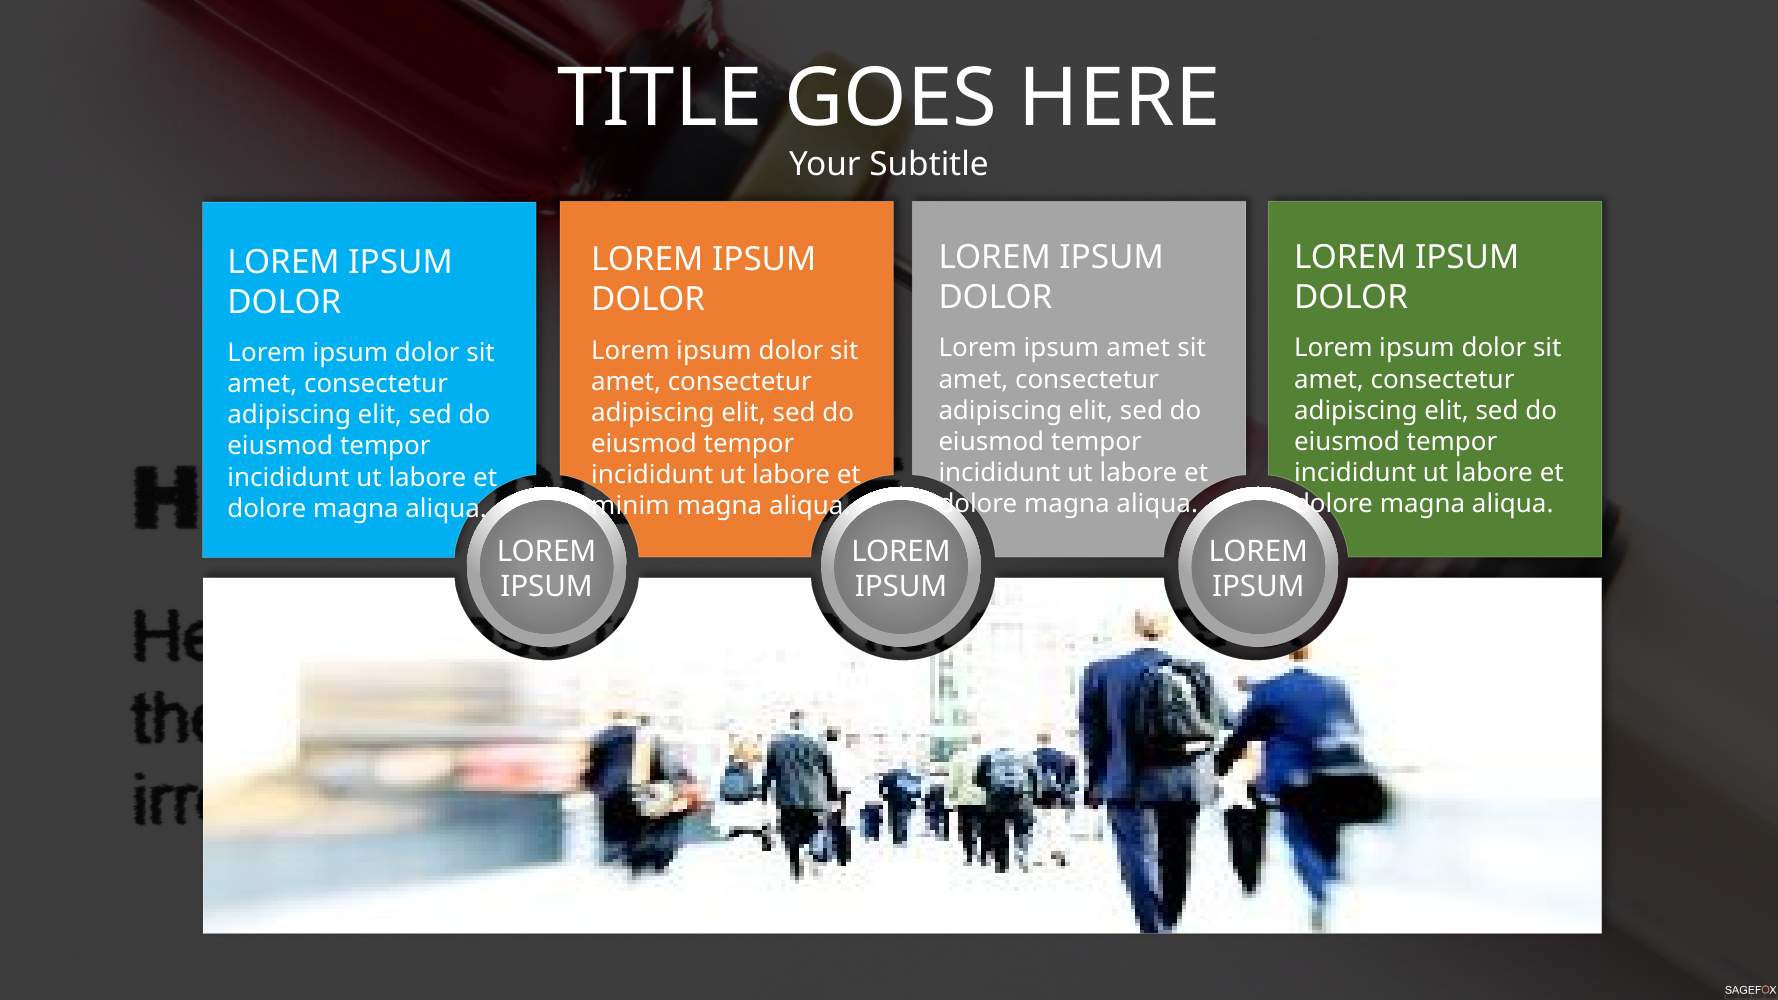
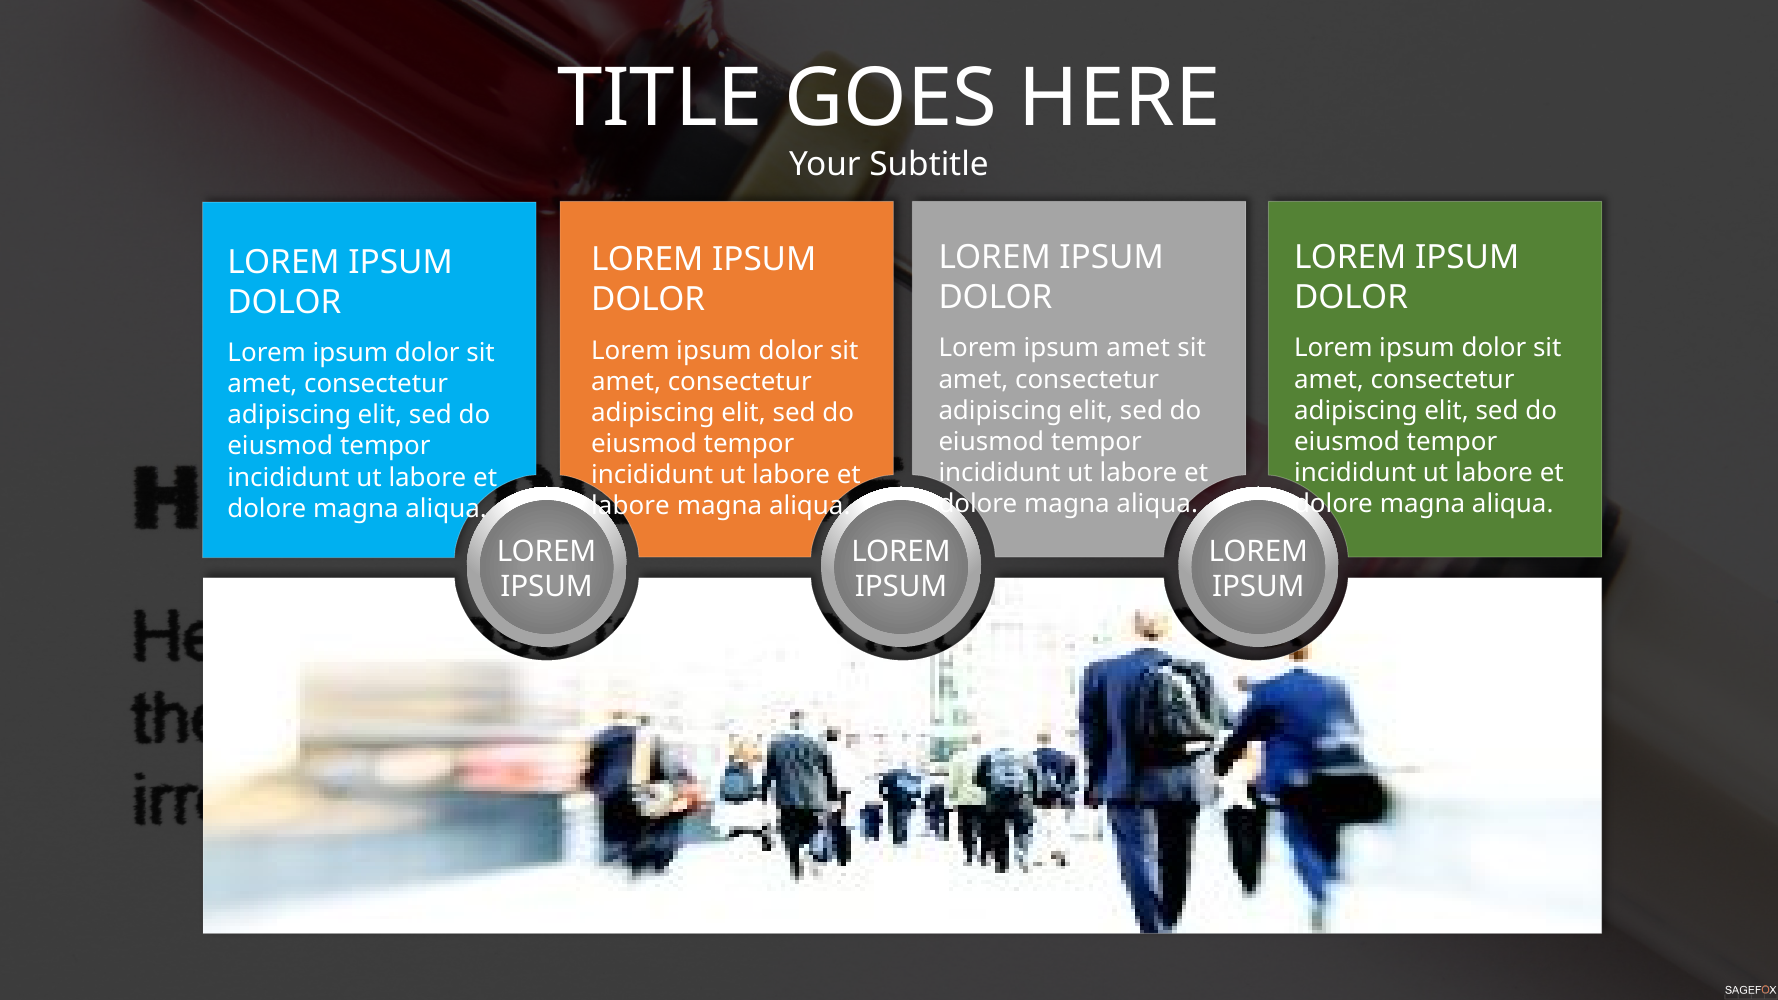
minim: minim -> labore (630, 506)
